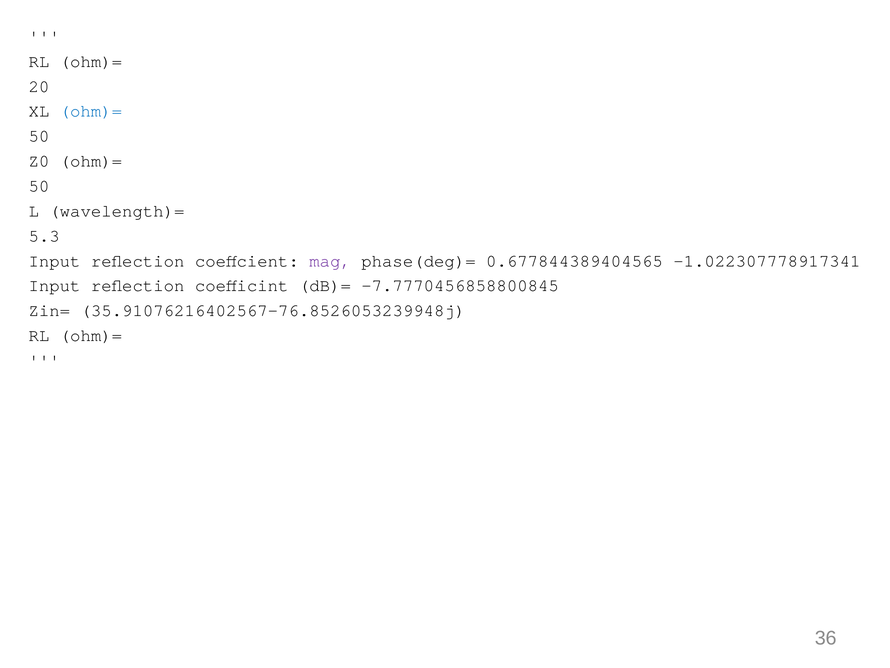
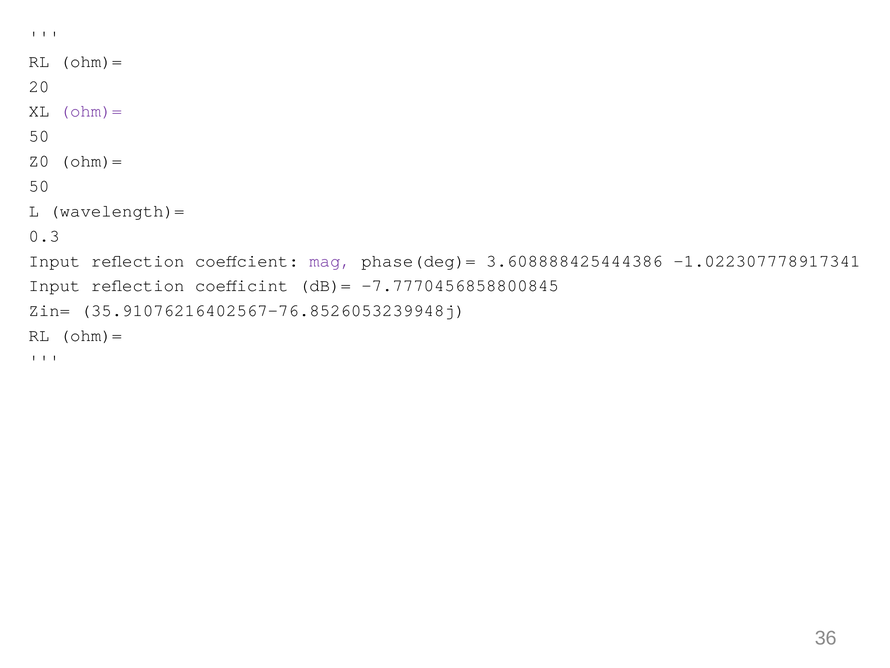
ohm)= colour: blue -> purple (91, 111)
5.3: 5.3 -> 0.3 (44, 236)
0.677844389404565: 0.677844389404565 -> 3.608888425444386 (574, 261)
